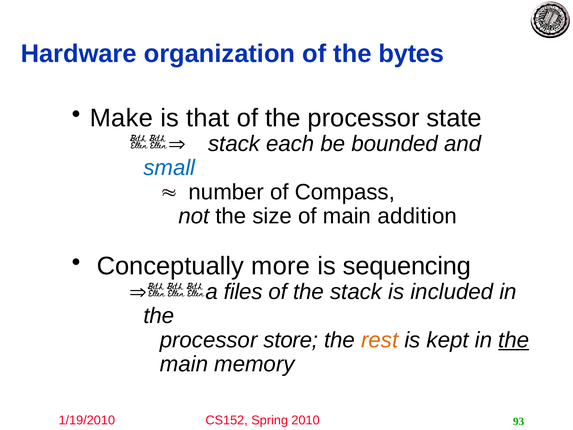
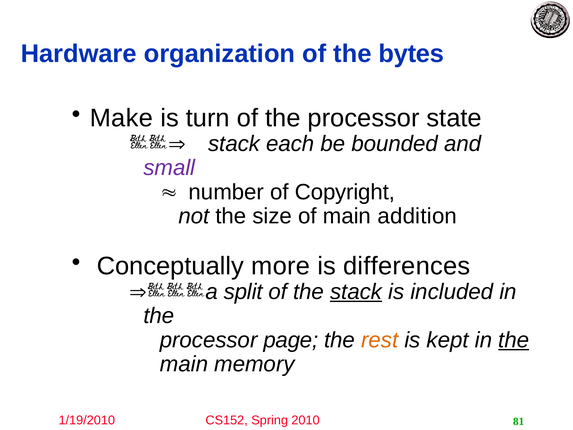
that: that -> turn (208, 118)
small colour: blue -> purple (169, 168)
Compass: Compass -> Copyright (345, 192)
sequencing: sequencing -> differences (407, 266)
files: files -> split (243, 292)
stack underline: none -> present (356, 292)
store: store -> page (291, 340)
93: 93 -> 81 (519, 421)
